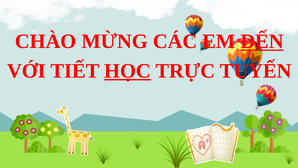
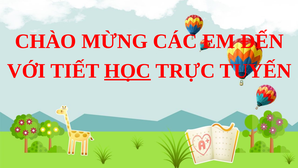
ĐẾN underline: present -> none (262, 41)
